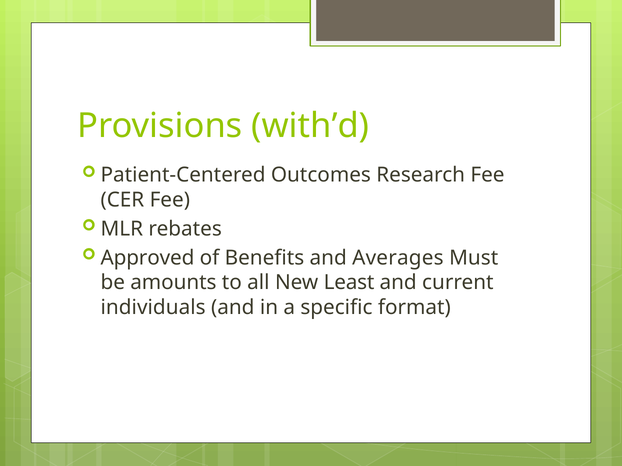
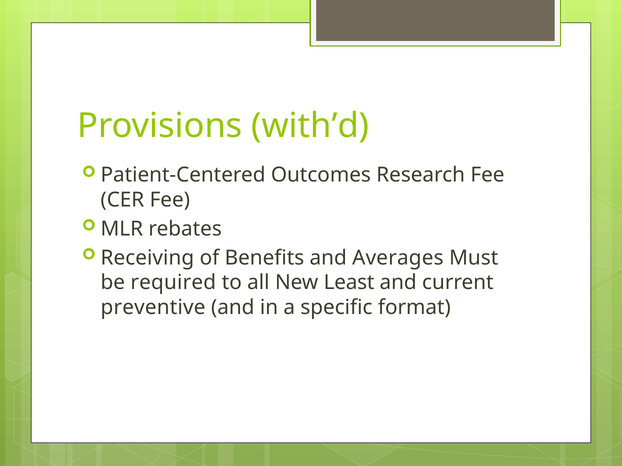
Approved: Approved -> Receiving (147, 258)
amounts: amounts -> required (173, 283)
individuals: individuals -> preventive (153, 308)
